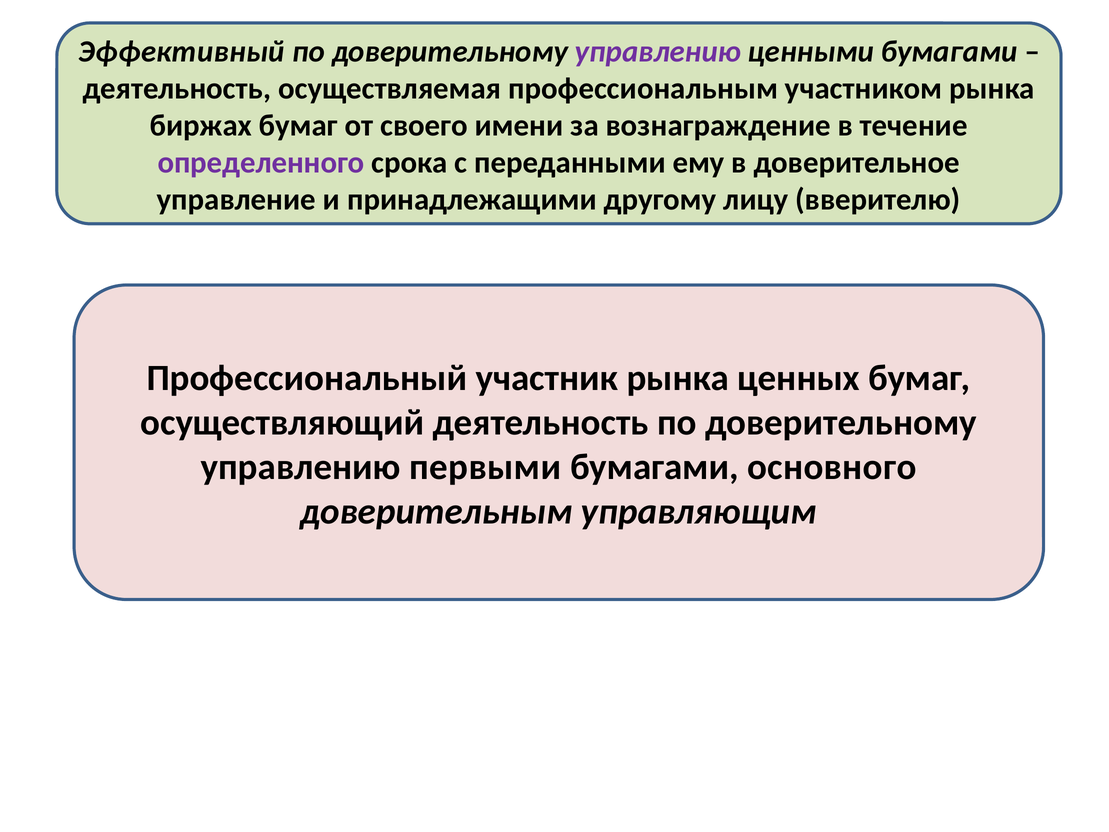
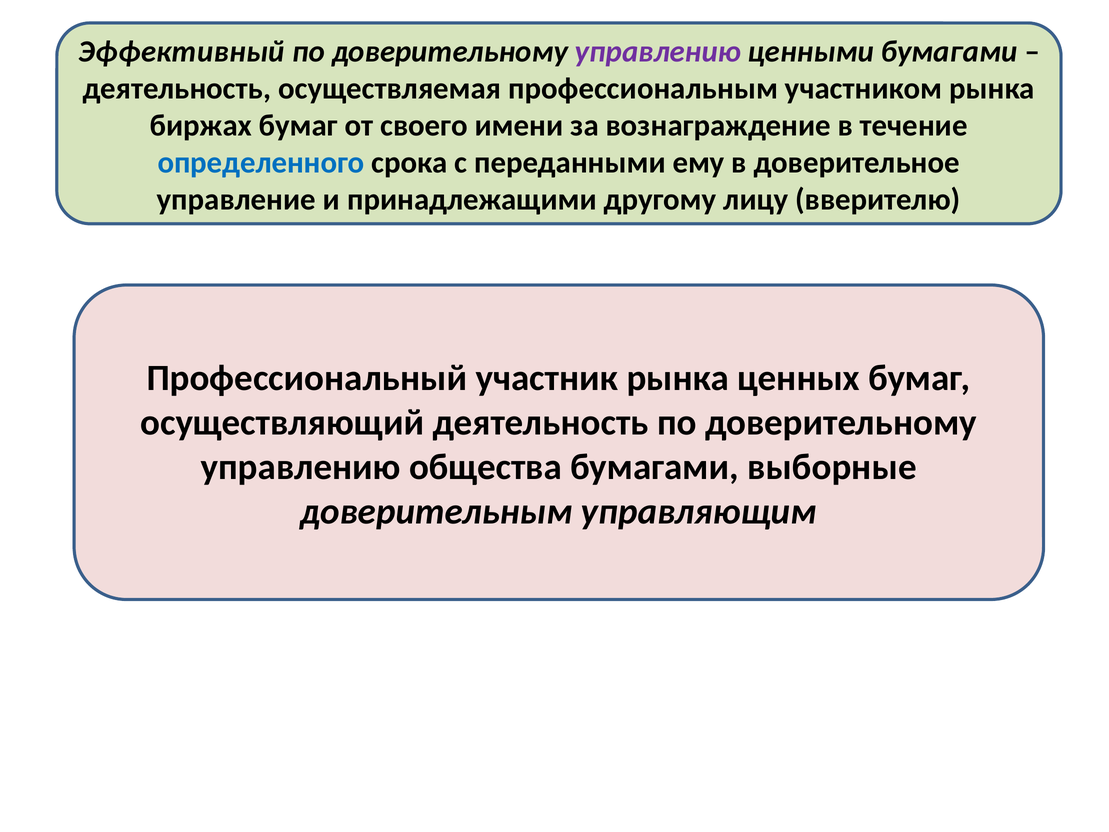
определенного colour: purple -> blue (261, 162)
первыми: первыми -> общества (485, 467)
основного: основного -> выборные (832, 467)
